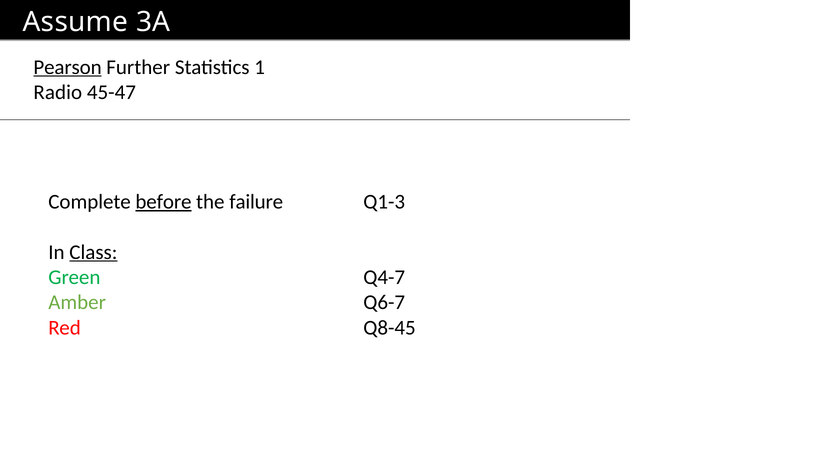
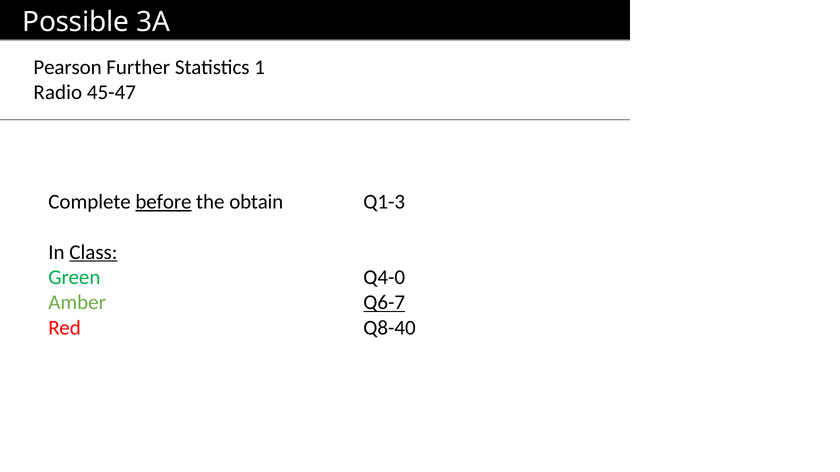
Assume: Assume -> Possible (76, 22)
Pearson underline: present -> none (68, 67)
failure: failure -> obtain (256, 202)
Q4-7: Q4-7 -> Q4-0 (384, 278)
Q6-7 underline: none -> present (384, 303)
Q8-45: Q8-45 -> Q8-40 (390, 328)
